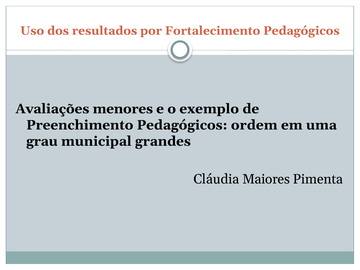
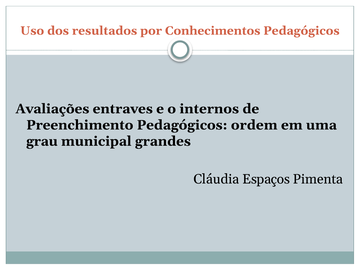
Fortalecimento: Fortalecimento -> Conhecimentos (213, 31)
menores: menores -> entraves (123, 109)
exemplo: exemplo -> internos (209, 109)
Maiores: Maiores -> Espaços (266, 179)
